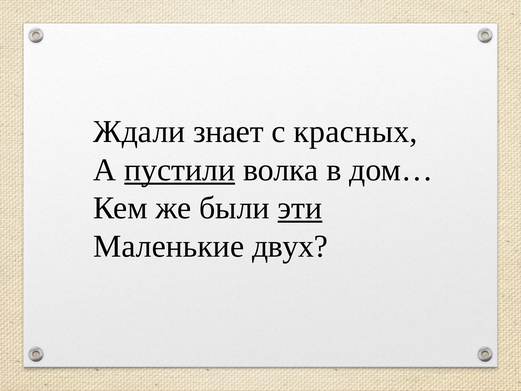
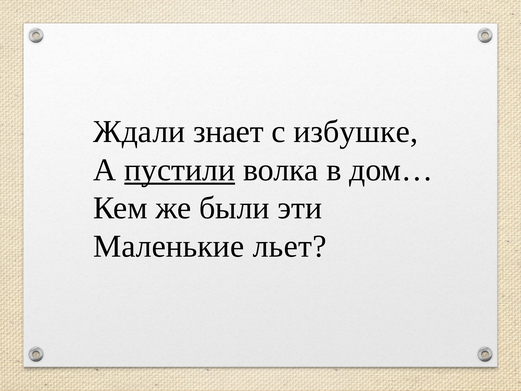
красных: красных -> избушке (356, 132)
эти underline: present -> none (300, 208)
двух: двух -> льет (290, 246)
